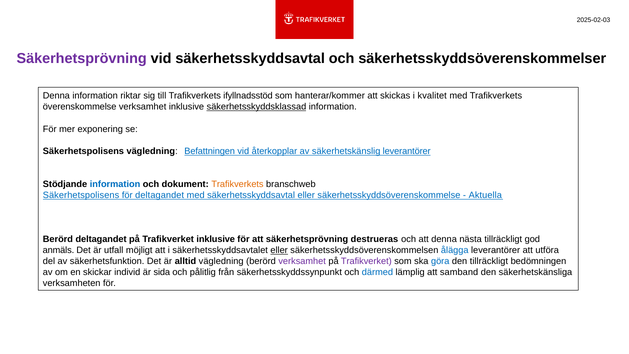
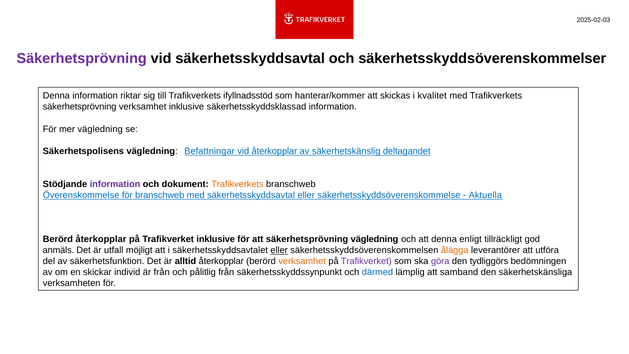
överenskommelse: överenskommelse -> säkerhetsprövning (80, 107)
säkerhetsskyddsklassad underline: present -> none (256, 107)
mer exponering: exponering -> vägledning (100, 129)
Befattningen: Befattningen -> Befattningar (210, 151)
säkerhetskänslig leverantörer: leverantörer -> deltagandet (407, 151)
information colour: blue -> purple (115, 184)
Säkerhetspolisens: Säkerhetspolisens -> Överenskommelse (81, 195)
för deltagandet: deltagandet -> branschweb (160, 195)
Berörd deltagandet: deltagandet -> återkopplar (101, 239)
säkerhetsprövning destrueras: destrueras -> vägledning (375, 239)
nästa: nästa -> enligt (471, 239)
ålägga colour: blue -> orange (455, 250)
alltid vägledning: vägledning -> återkopplar (221, 261)
verksamhet colour: purple -> orange (302, 261)
göra colour: blue -> purple (440, 261)
den tillräckligt: tillräckligt -> tydliggörs (489, 261)
är sida: sida -> från (162, 272)
